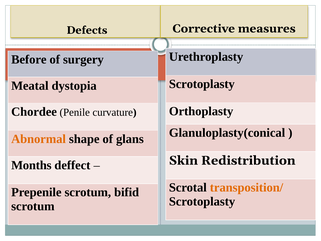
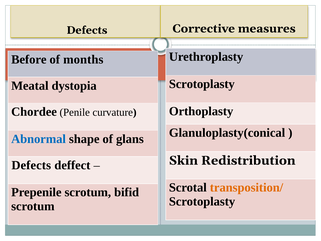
surgery: surgery -> months (83, 59)
Abnormal colour: orange -> blue (39, 139)
Months: Months -> Defects (31, 165)
